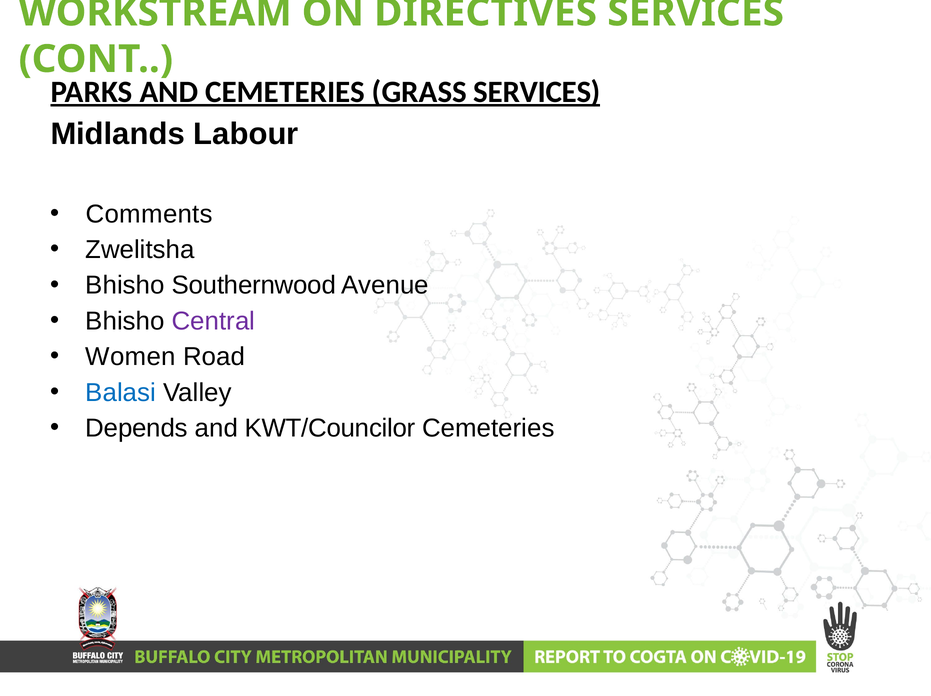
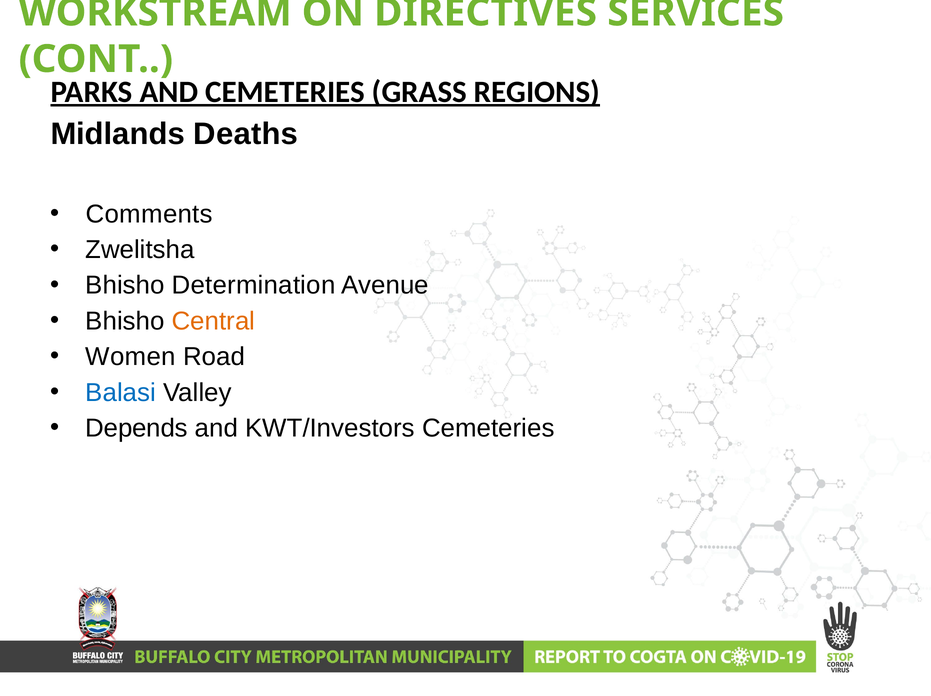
GRASS SERVICES: SERVICES -> REGIONS (537, 92)
Labour: Labour -> Deaths (246, 134)
Southernwood: Southernwood -> Determination (254, 286)
Central colour: purple -> orange (213, 321)
KWT/Councilor: KWT/Councilor -> KWT/Investors (330, 428)
